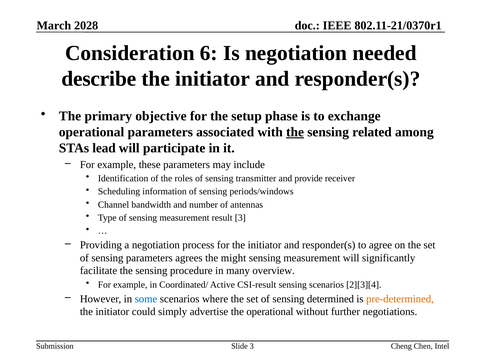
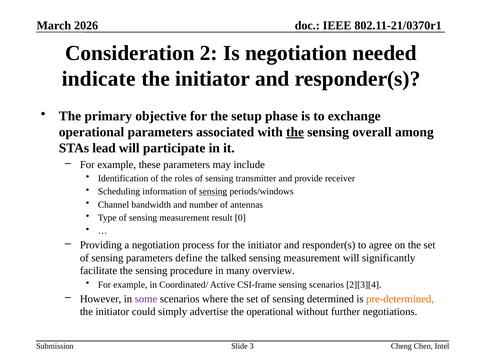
2028: 2028 -> 2026 (86, 26)
6: 6 -> 2 (209, 53)
describe: describe -> indicate (99, 79)
related: related -> overall (372, 132)
sensing underline: none -> present (213, 191)
result 3: 3 -> 0 (240, 218)
agrees: agrees -> define (189, 258)
might: might -> talked (234, 258)
CSI-result: CSI-result -> CSI-frame (257, 284)
some colour: blue -> purple (146, 299)
